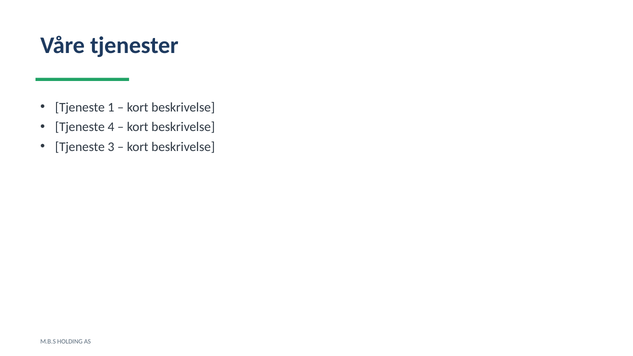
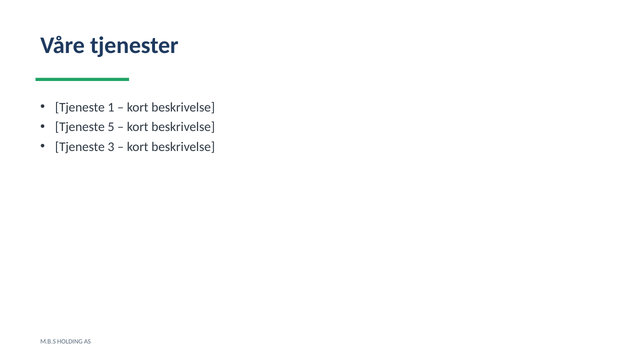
4: 4 -> 5 (111, 127)
